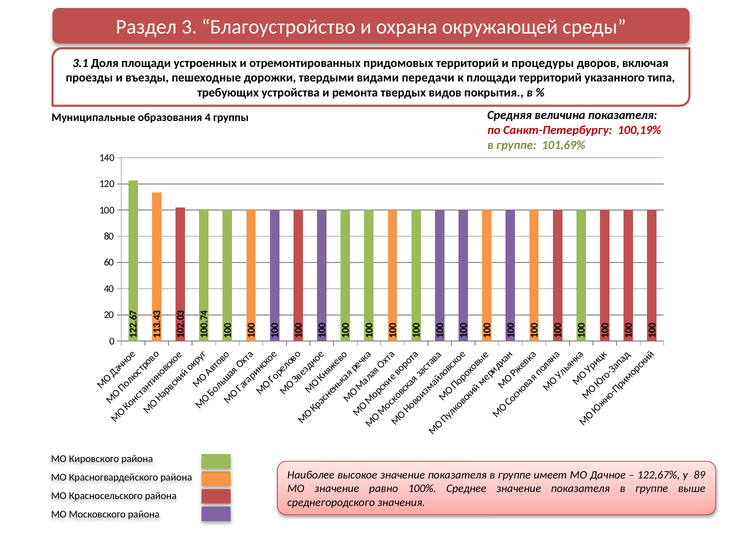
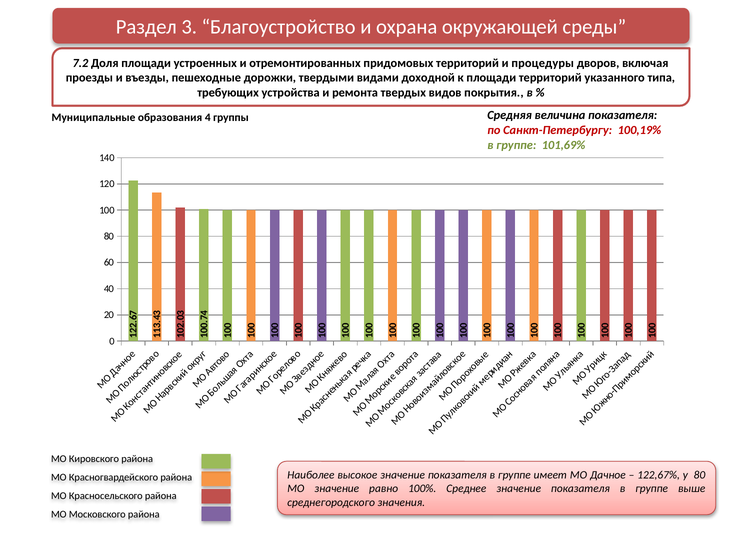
3.1: 3.1 -> 7.2 (80, 63)
передачи: передачи -> доходной (428, 78)
у 89: 89 -> 80 (699, 475)
